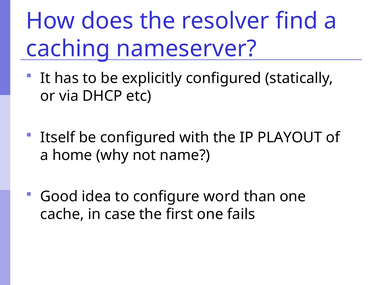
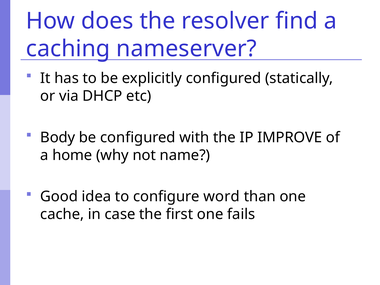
Itself: Itself -> Body (58, 137)
PLAYOUT: PLAYOUT -> IMPROVE (290, 137)
